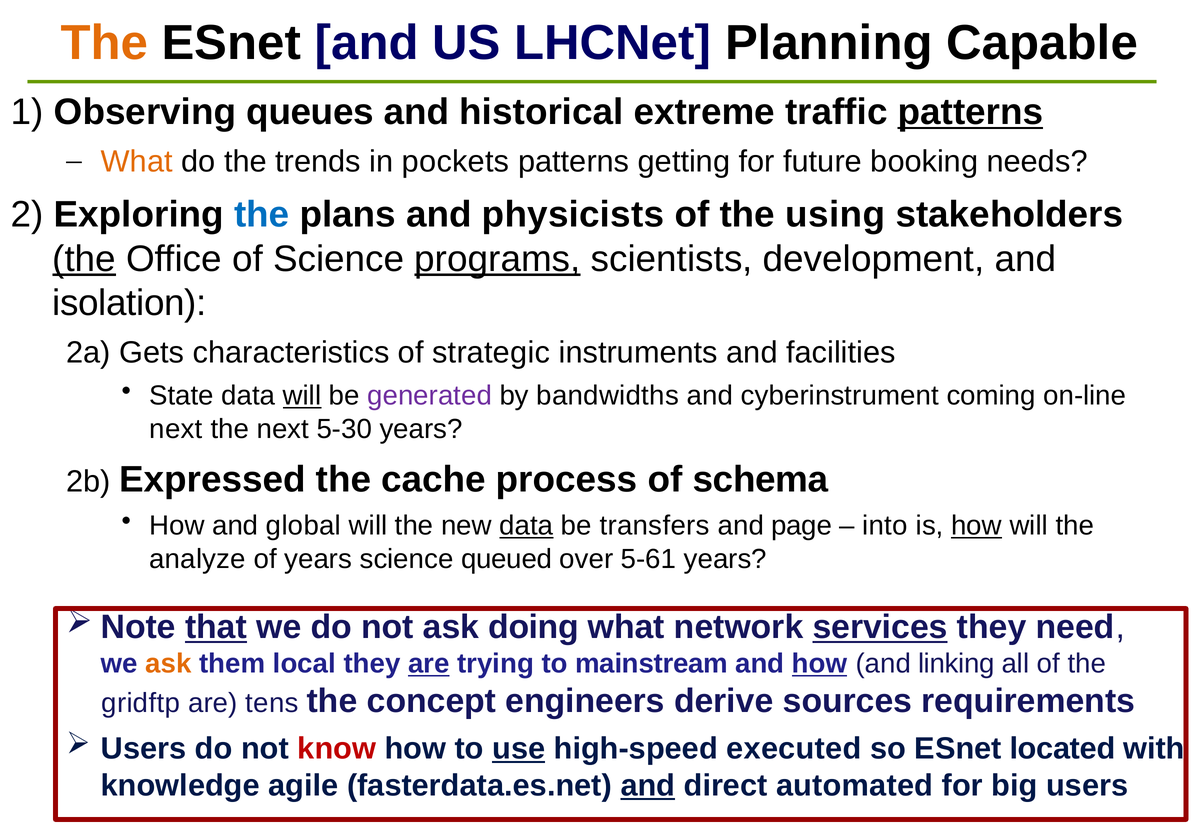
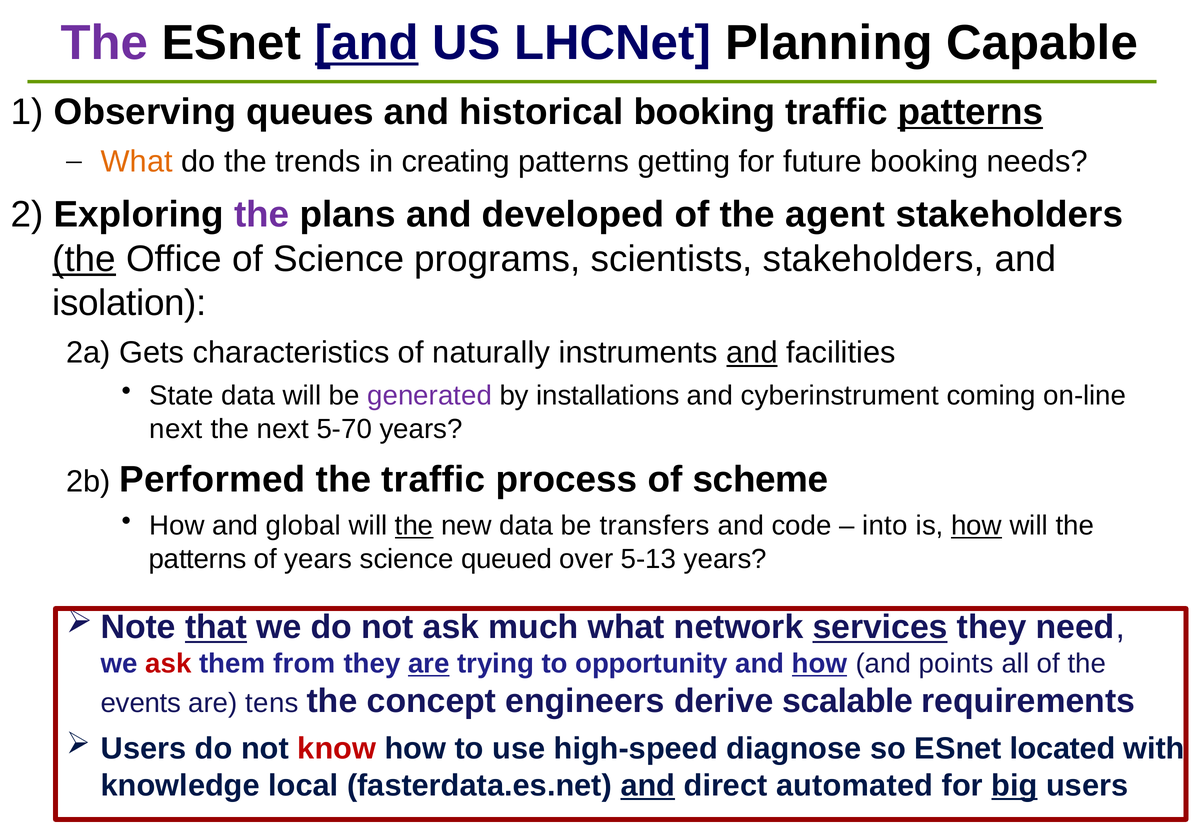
The colour: orange -> purple (104, 43)
and underline: none -> present (367, 43)
historical extreme: extreme -> booking (704, 112)
pockets: pockets -> creating (456, 161)
the colour: blue -> purple (262, 215)
physicists: physicists -> developed (573, 215)
using: using -> agent (835, 215)
programs underline: present -> none (498, 259)
scientists development: development -> stakeholders (874, 259)
strategic: strategic -> naturally (491, 353)
and underline: none -> present (752, 353)
will underline: present -> none (302, 396)
bandwidths: bandwidths -> installations (608, 396)
5-30: 5-30 -> 5-70 (344, 429)
Expressed: Expressed -> Performed (212, 479)
the cache: cache -> traffic (433, 479)
schema: schema -> scheme (761, 479)
the underline: none -> present (414, 526)
data underline: present -> none (526, 526)
page: page -> code (801, 526)
analyze: analyze -> patterns (198, 559)
5-61: 5-61 -> 5-13 (649, 559)
doing: doing -> much (533, 627)
ask colour: orange -> red (168, 664)
local: local -> from (304, 664)
mainstream: mainstream -> opportunity (651, 664)
linking: linking -> points (956, 664)
gridftp: gridftp -> events (141, 703)
sources: sources -> scalable (848, 701)
use underline: present -> none (519, 749)
executed: executed -> diagnose (794, 749)
agile: agile -> local (303, 786)
big underline: none -> present (1015, 786)
